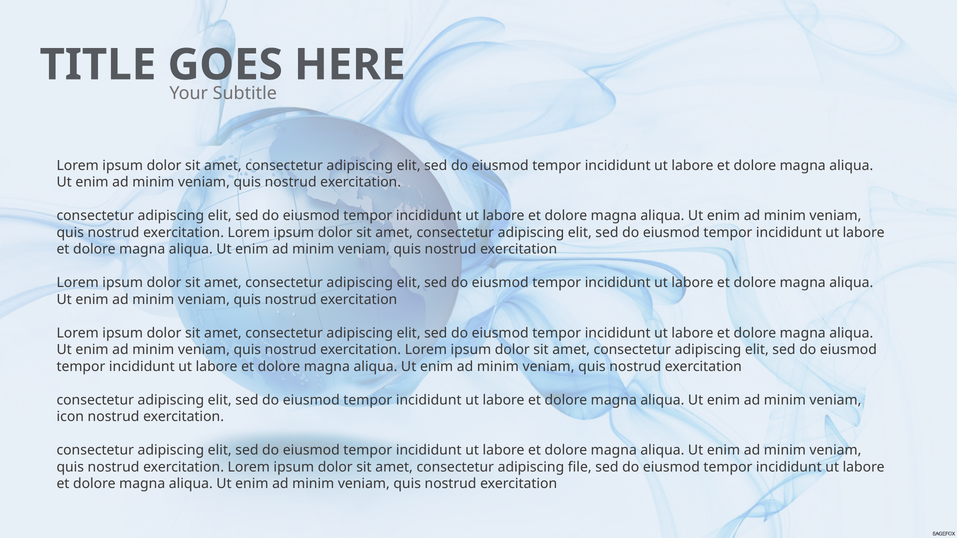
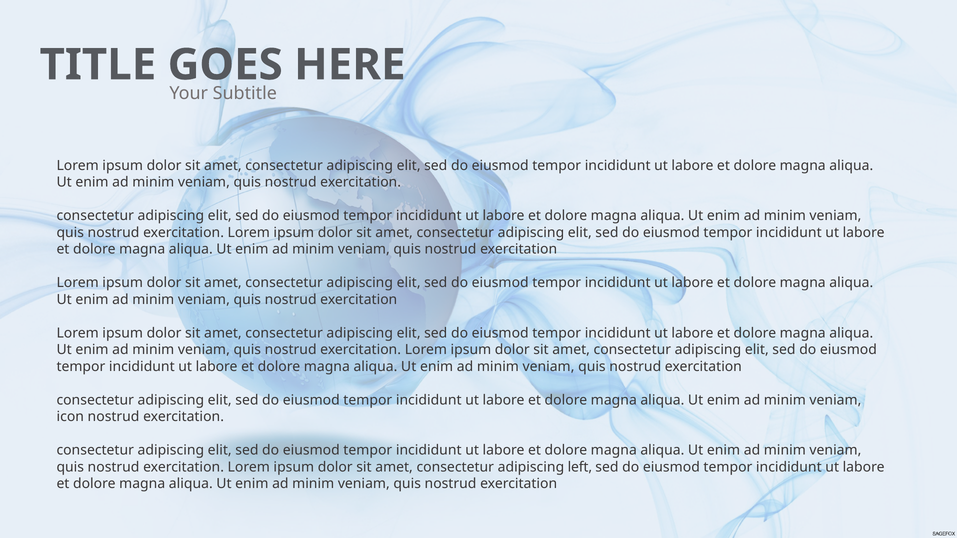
file: file -> left (580, 467)
